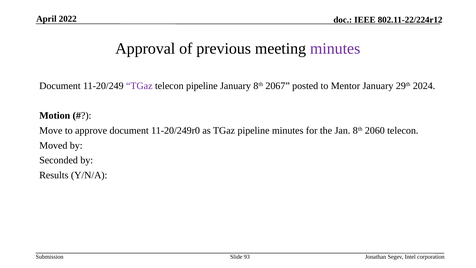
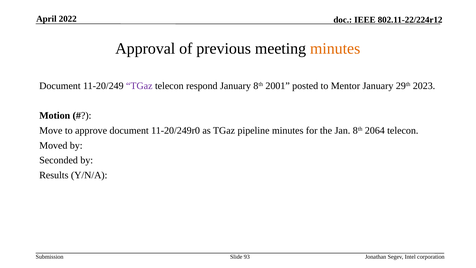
minutes colour: purple -> orange (335, 49)
telecon pipeline: pipeline -> respond (202, 86)
2067: 2067 -> 2001 (278, 86)
2024: 2024 -> 2023 (424, 86)
2060: 2060 -> 2064 (375, 130)
